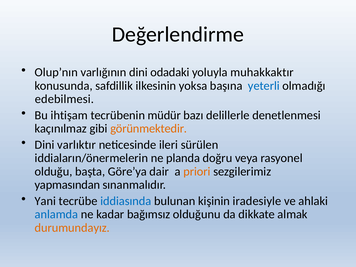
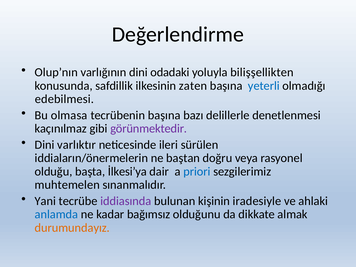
muhakkaktır: muhakkaktır -> bilişşellikten (262, 72)
yoksa: yoksa -> zaten (193, 86)
ihtişam: ihtişam -> olmasa (69, 115)
tecrübenin müdür: müdür -> başına (164, 115)
görünmektedir colour: orange -> purple (149, 129)
planda: planda -> baştan (183, 158)
Göre’ya: Göre’ya -> İlkesi’ya (127, 171)
priori colour: orange -> blue (197, 171)
yapmasından: yapmasından -> muhtemelen (67, 185)
iddiasında colour: blue -> purple (126, 201)
